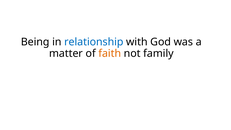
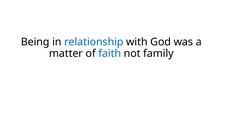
faith colour: orange -> blue (110, 53)
